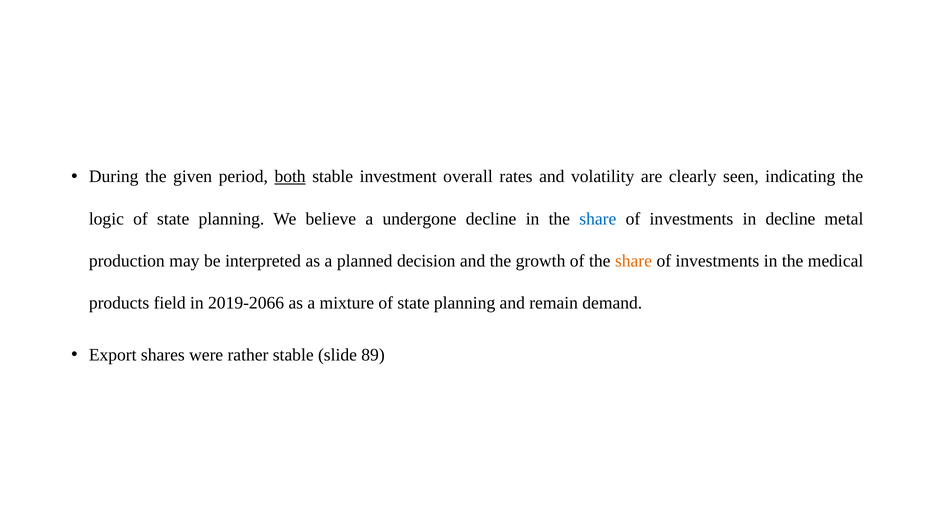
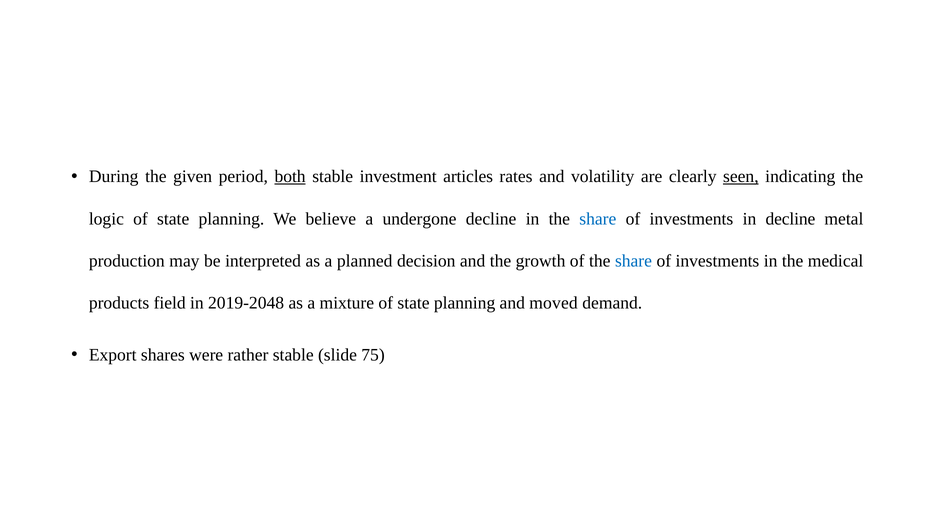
overall: overall -> articles (468, 176)
seen underline: none -> present (741, 176)
share colour: orange -> blue (633, 261)
2019-2066: 2019-2066 -> 2019-2048 (246, 303)
remain: remain -> moved (554, 303)
89: 89 -> 75 (373, 355)
